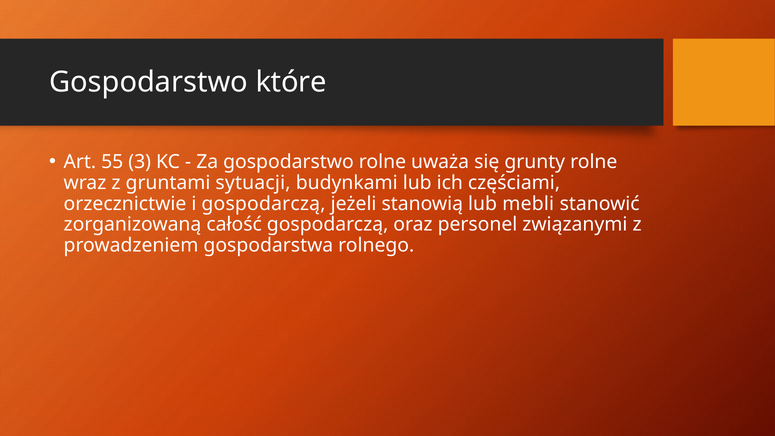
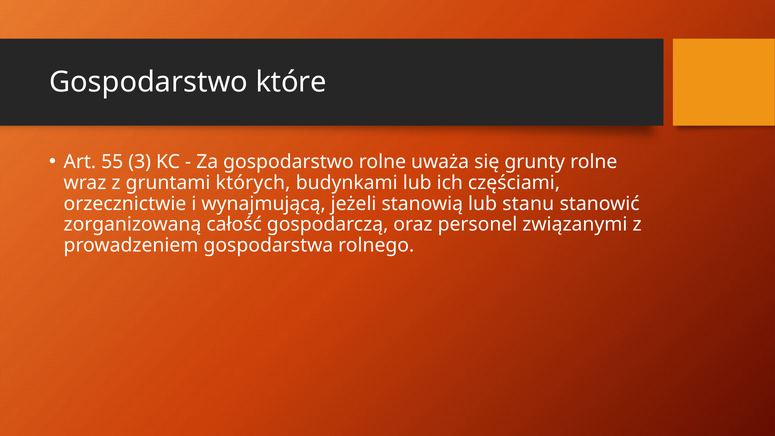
sytuacji: sytuacji -> których (253, 183)
i gospodarczą: gospodarczą -> wynajmującą (264, 204)
mebli: mebli -> stanu (528, 204)
